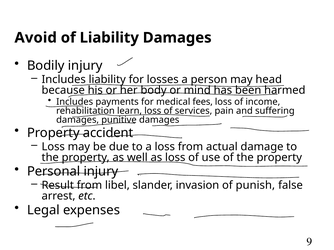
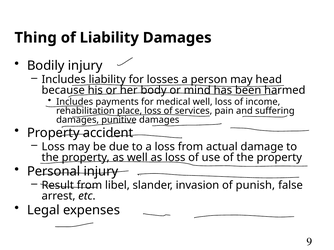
Avoid: Avoid -> Thing (36, 38)
medical fees: fees -> well (203, 102)
learn: learn -> place (130, 111)
